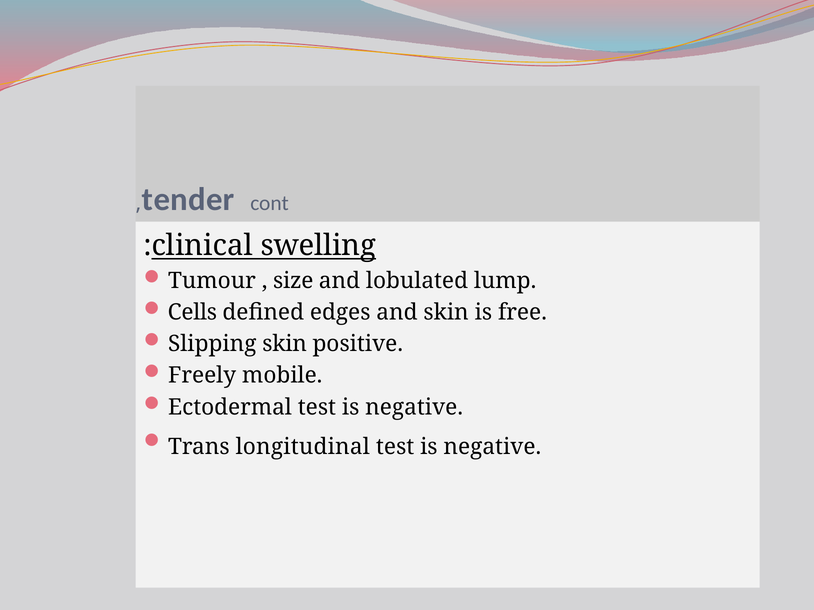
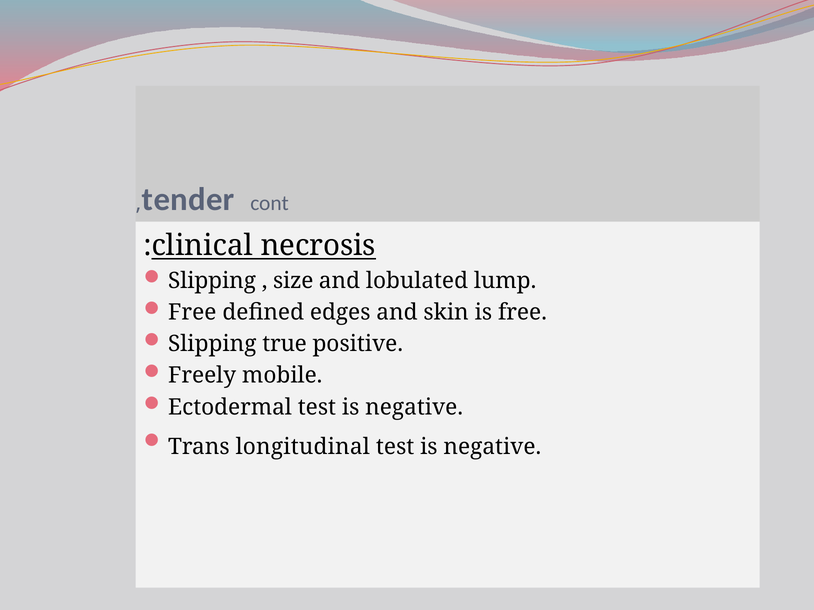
swelling: swelling -> necrosis (318, 246)
Tumour: Tumour -> Slipping (212, 281)
Cells: Cells -> Free (192, 312)
Slipping skin: skin -> true (285, 344)
